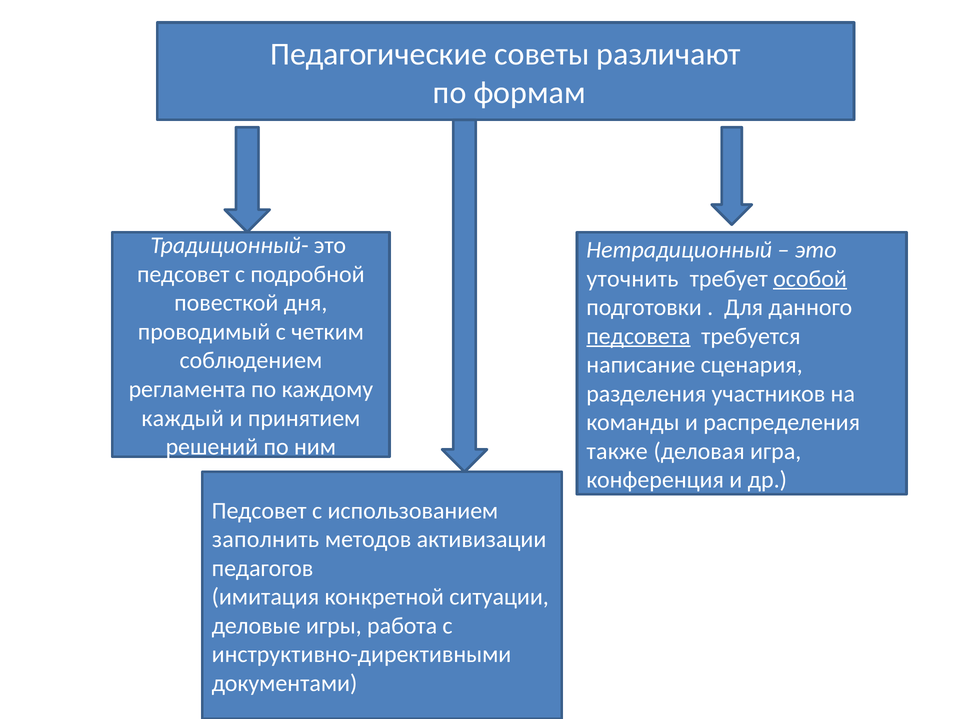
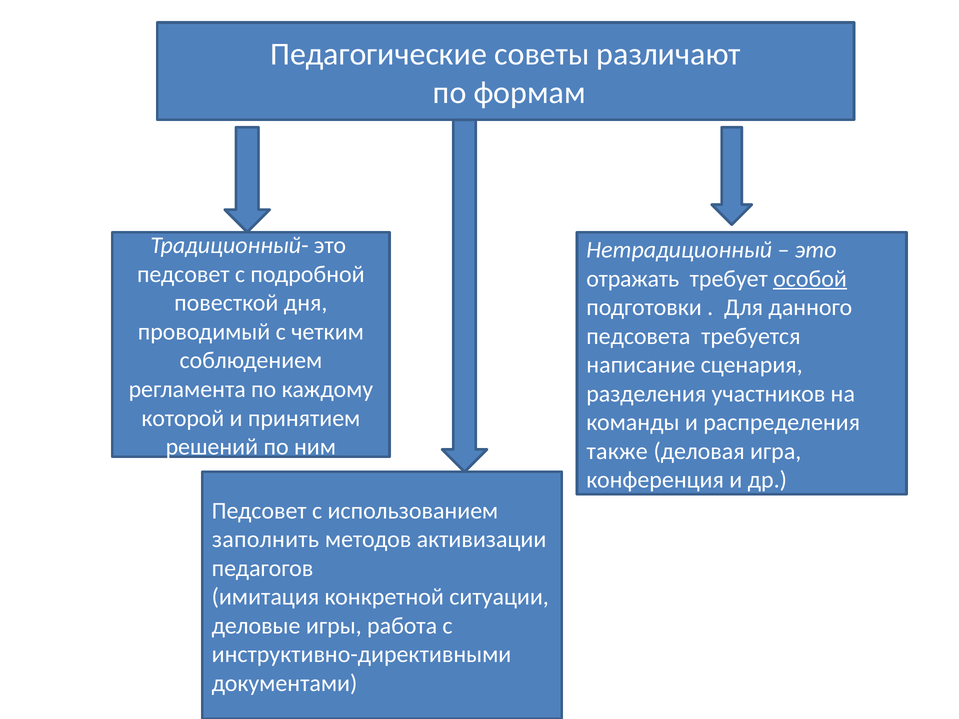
уточнить: уточнить -> отражать (633, 279)
педсовета underline: present -> none (638, 336)
каждый: каждый -> которой (183, 418)
